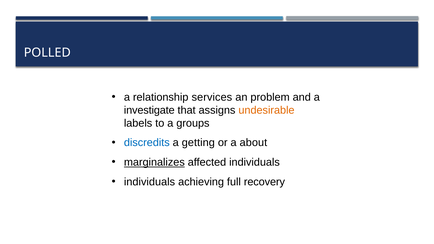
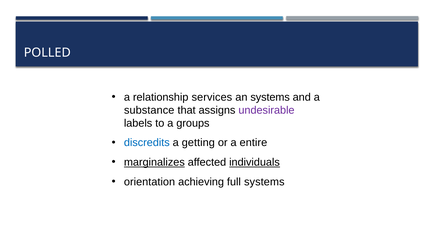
an problem: problem -> systems (270, 97)
investigate: investigate -> substance (149, 110)
undesirable colour: orange -> purple (266, 110)
about: about -> entire (253, 143)
individuals underline: none -> present (255, 162)
individuals: individuals -> orientation (150, 182)
full recovery: recovery -> systems (264, 182)
